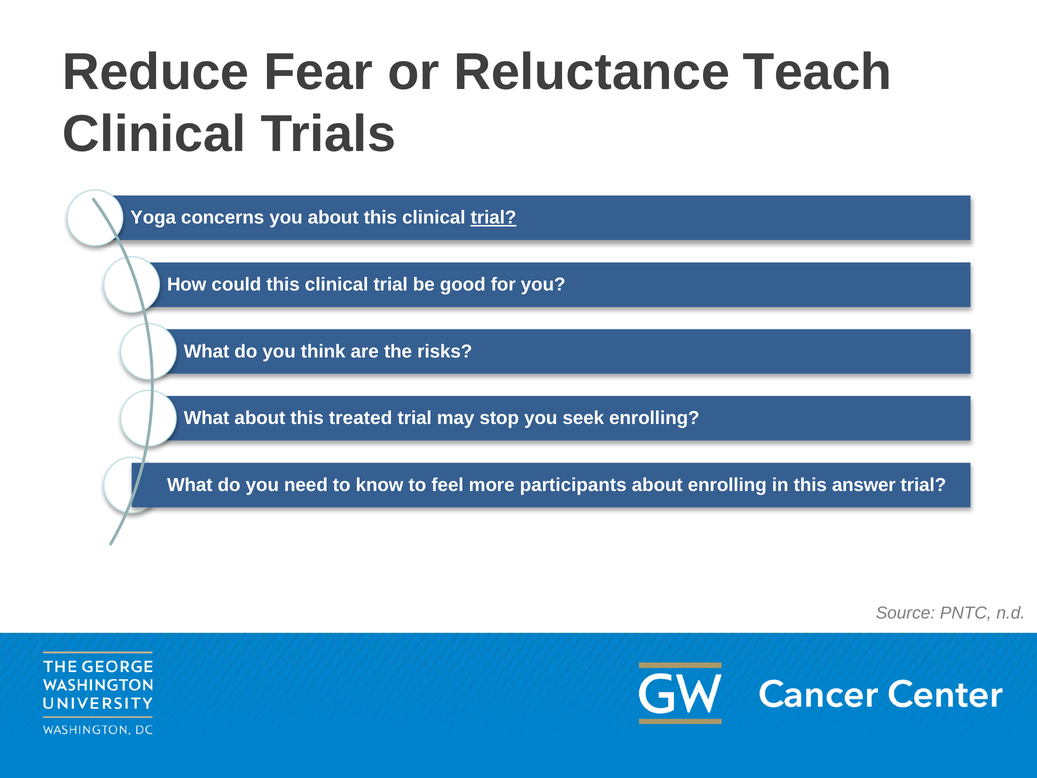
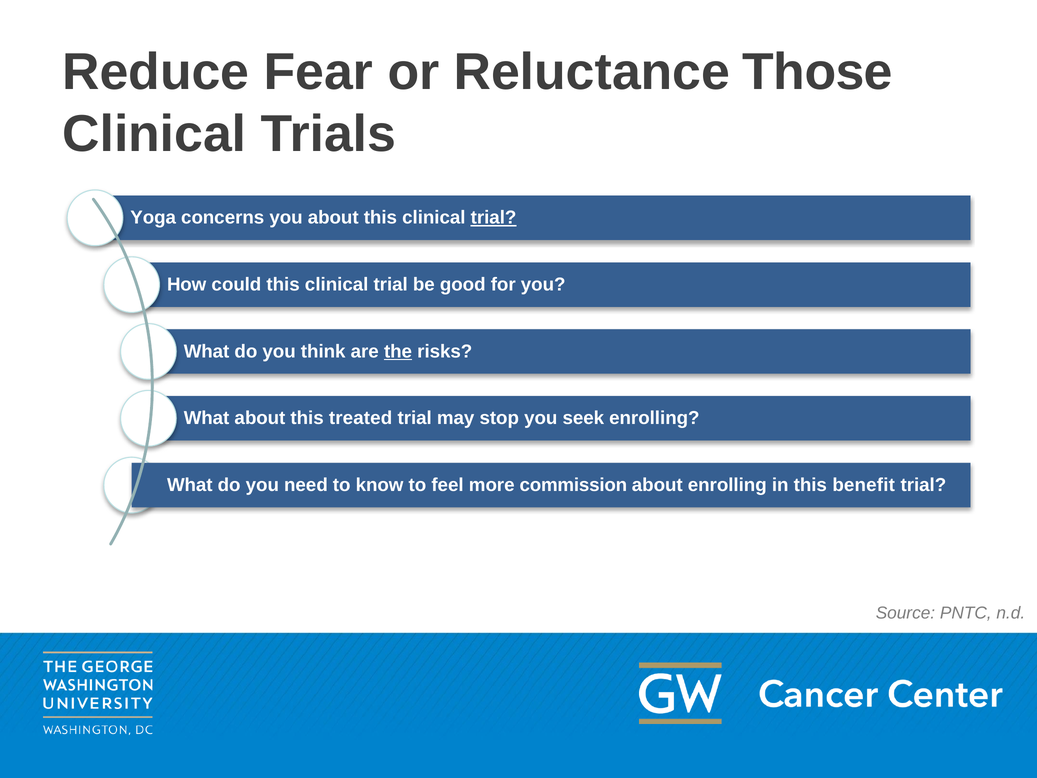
Teach: Teach -> Those (818, 72)
the underline: none -> present (398, 351)
participants: participants -> commission (573, 485)
answer: answer -> benefit (864, 485)
